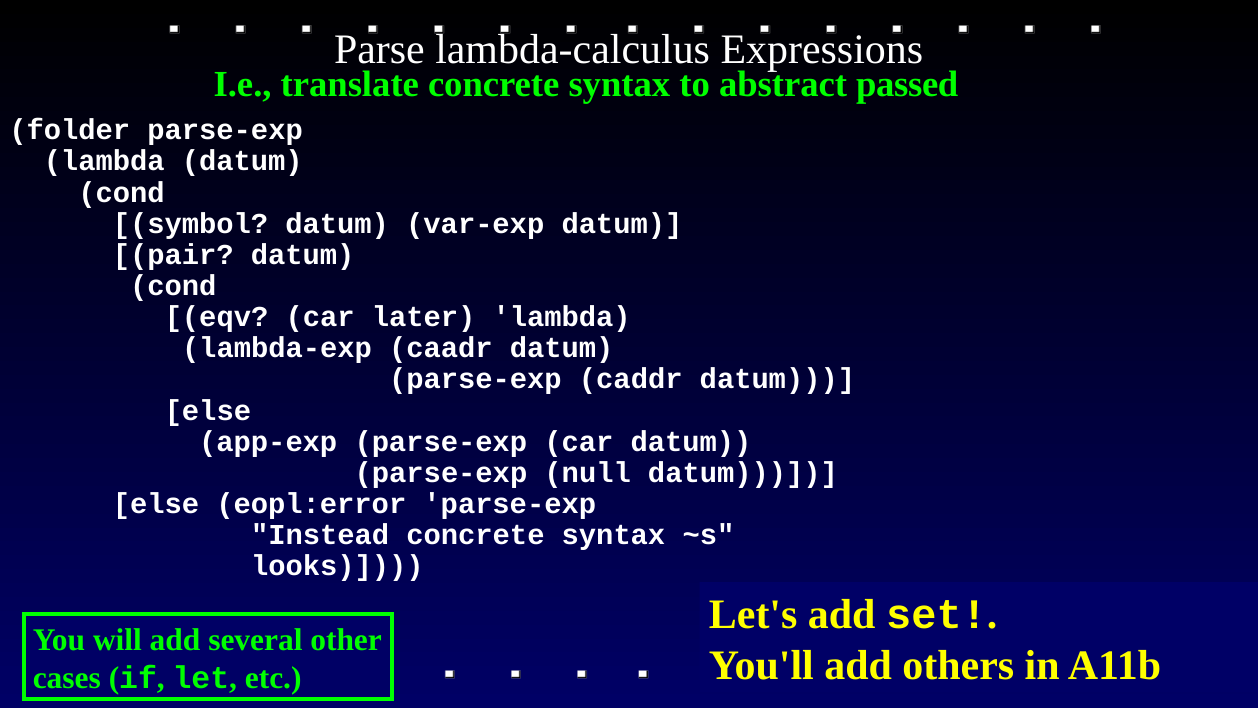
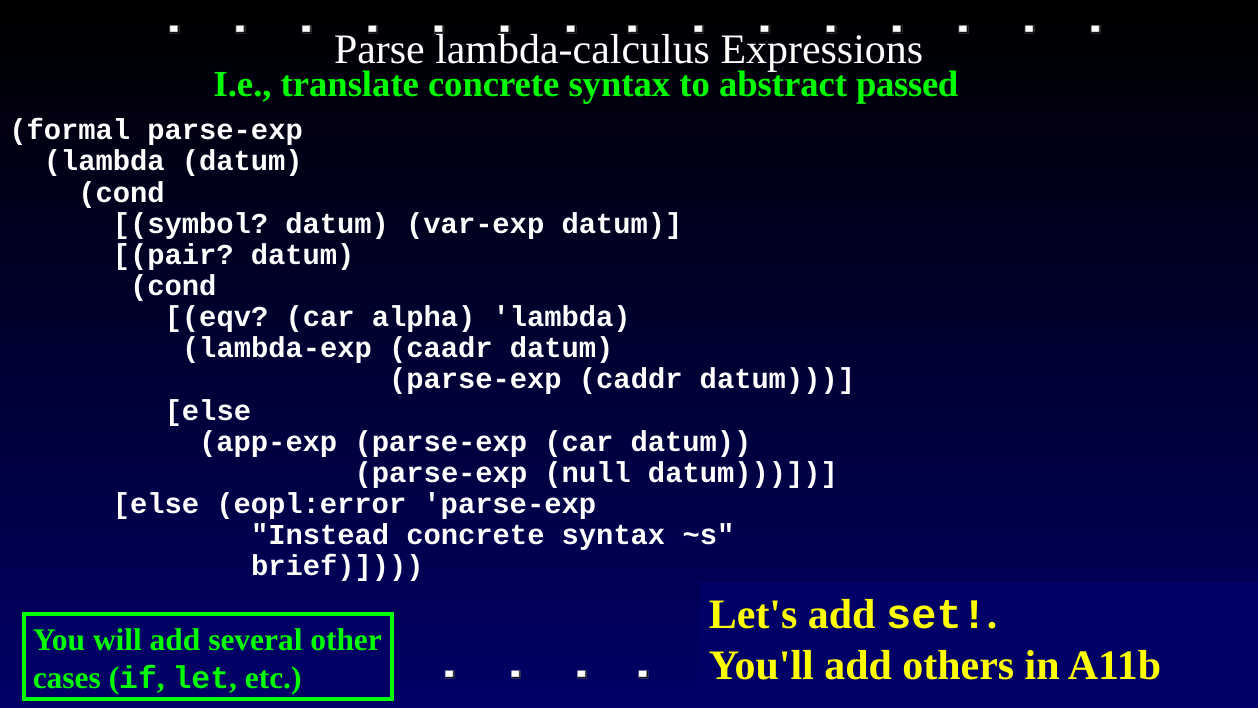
folder: folder -> formal (70, 130)
later: later -> alpha (424, 317)
looks: looks -> brief (337, 566)
